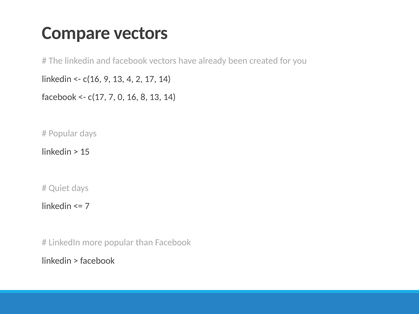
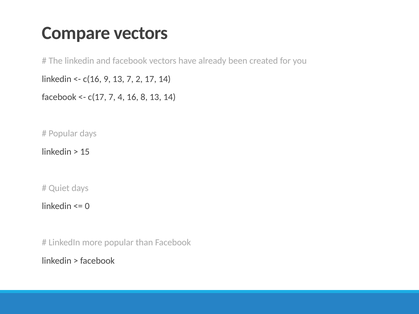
13 4: 4 -> 7 (130, 79)
0: 0 -> 4 (121, 97)
7: 7 -> 0 (87, 206)
